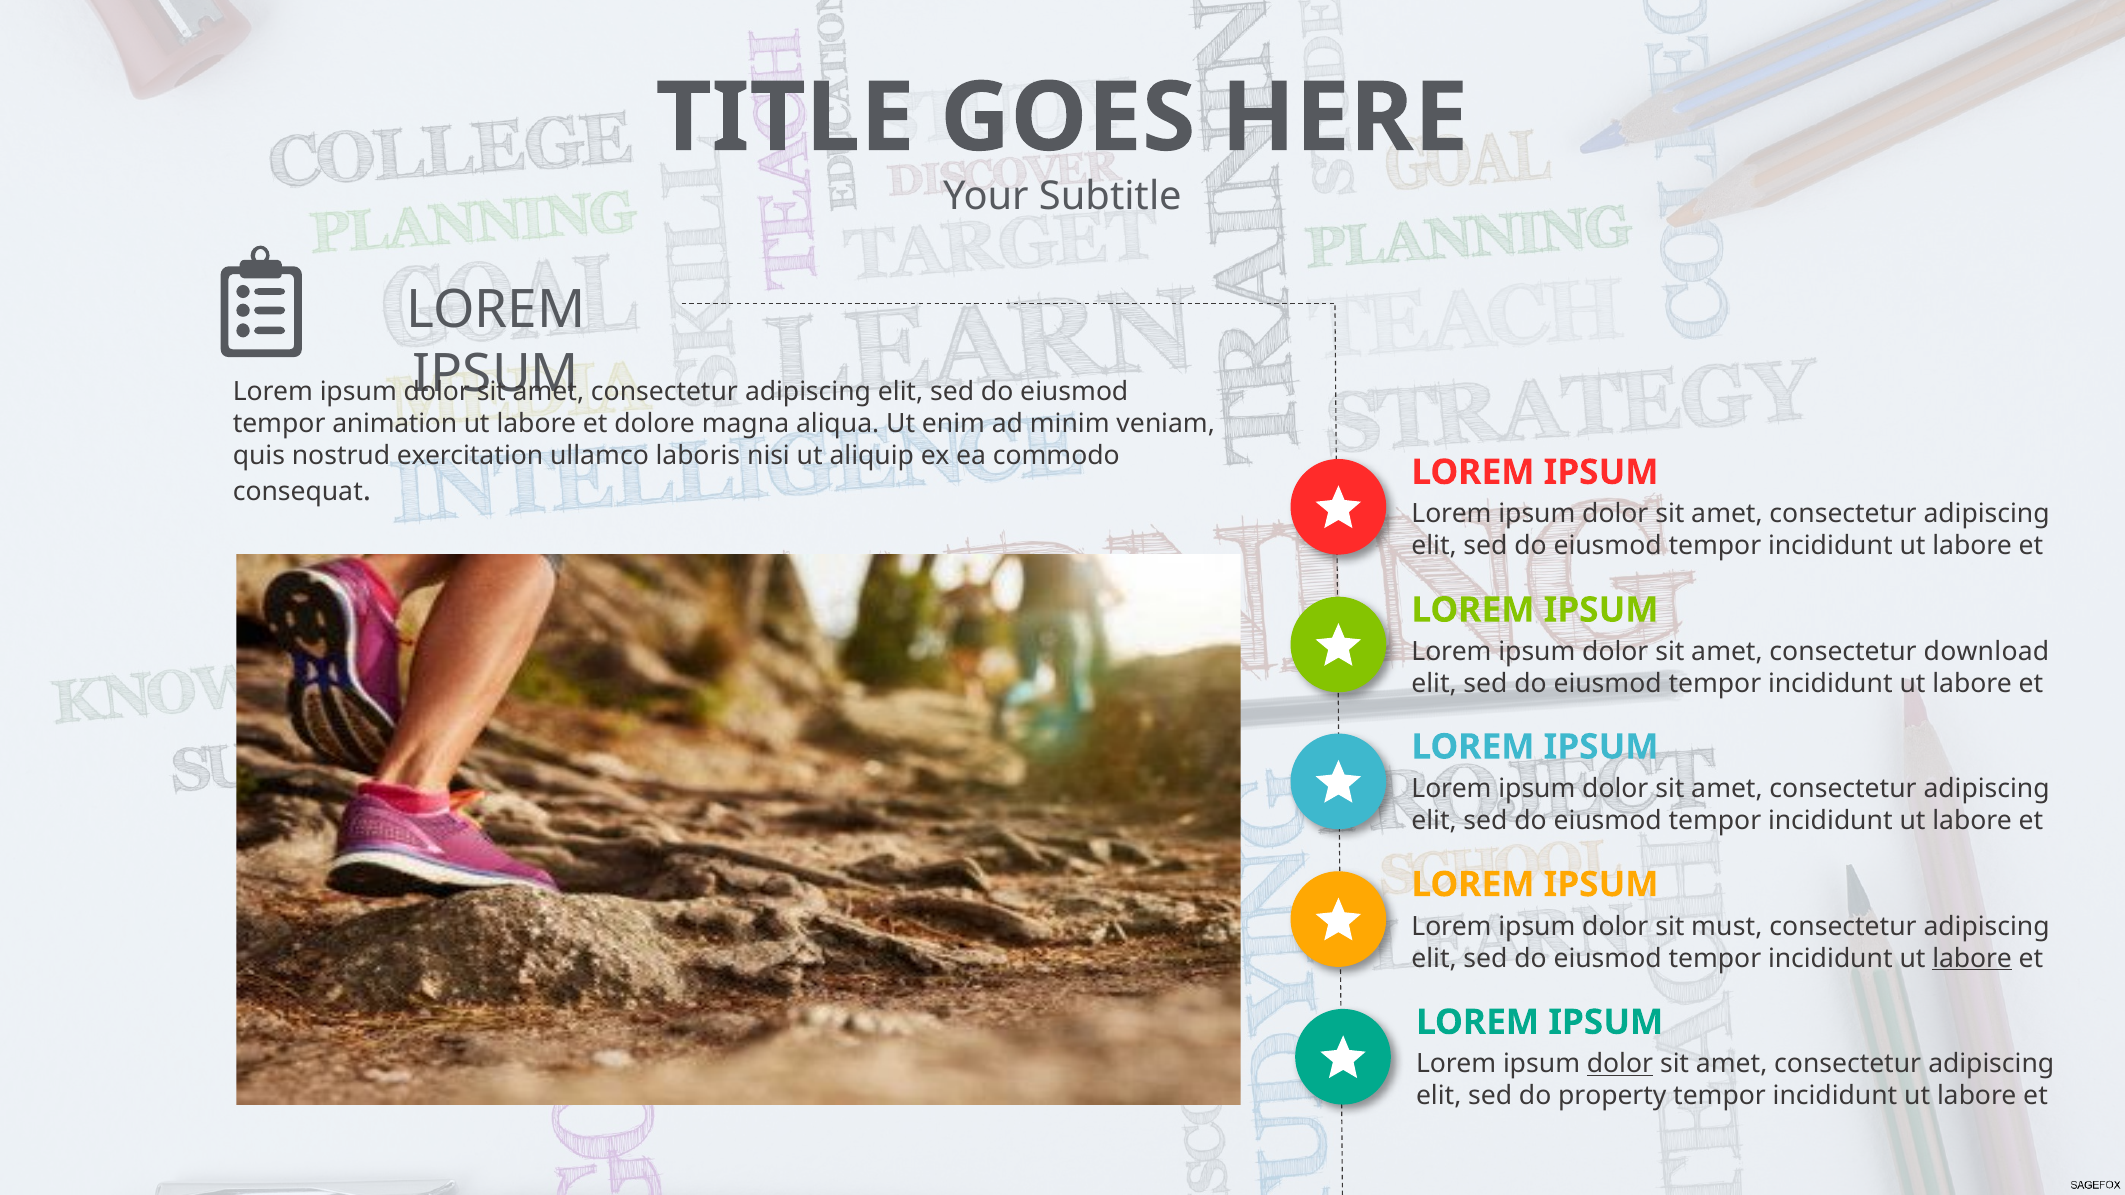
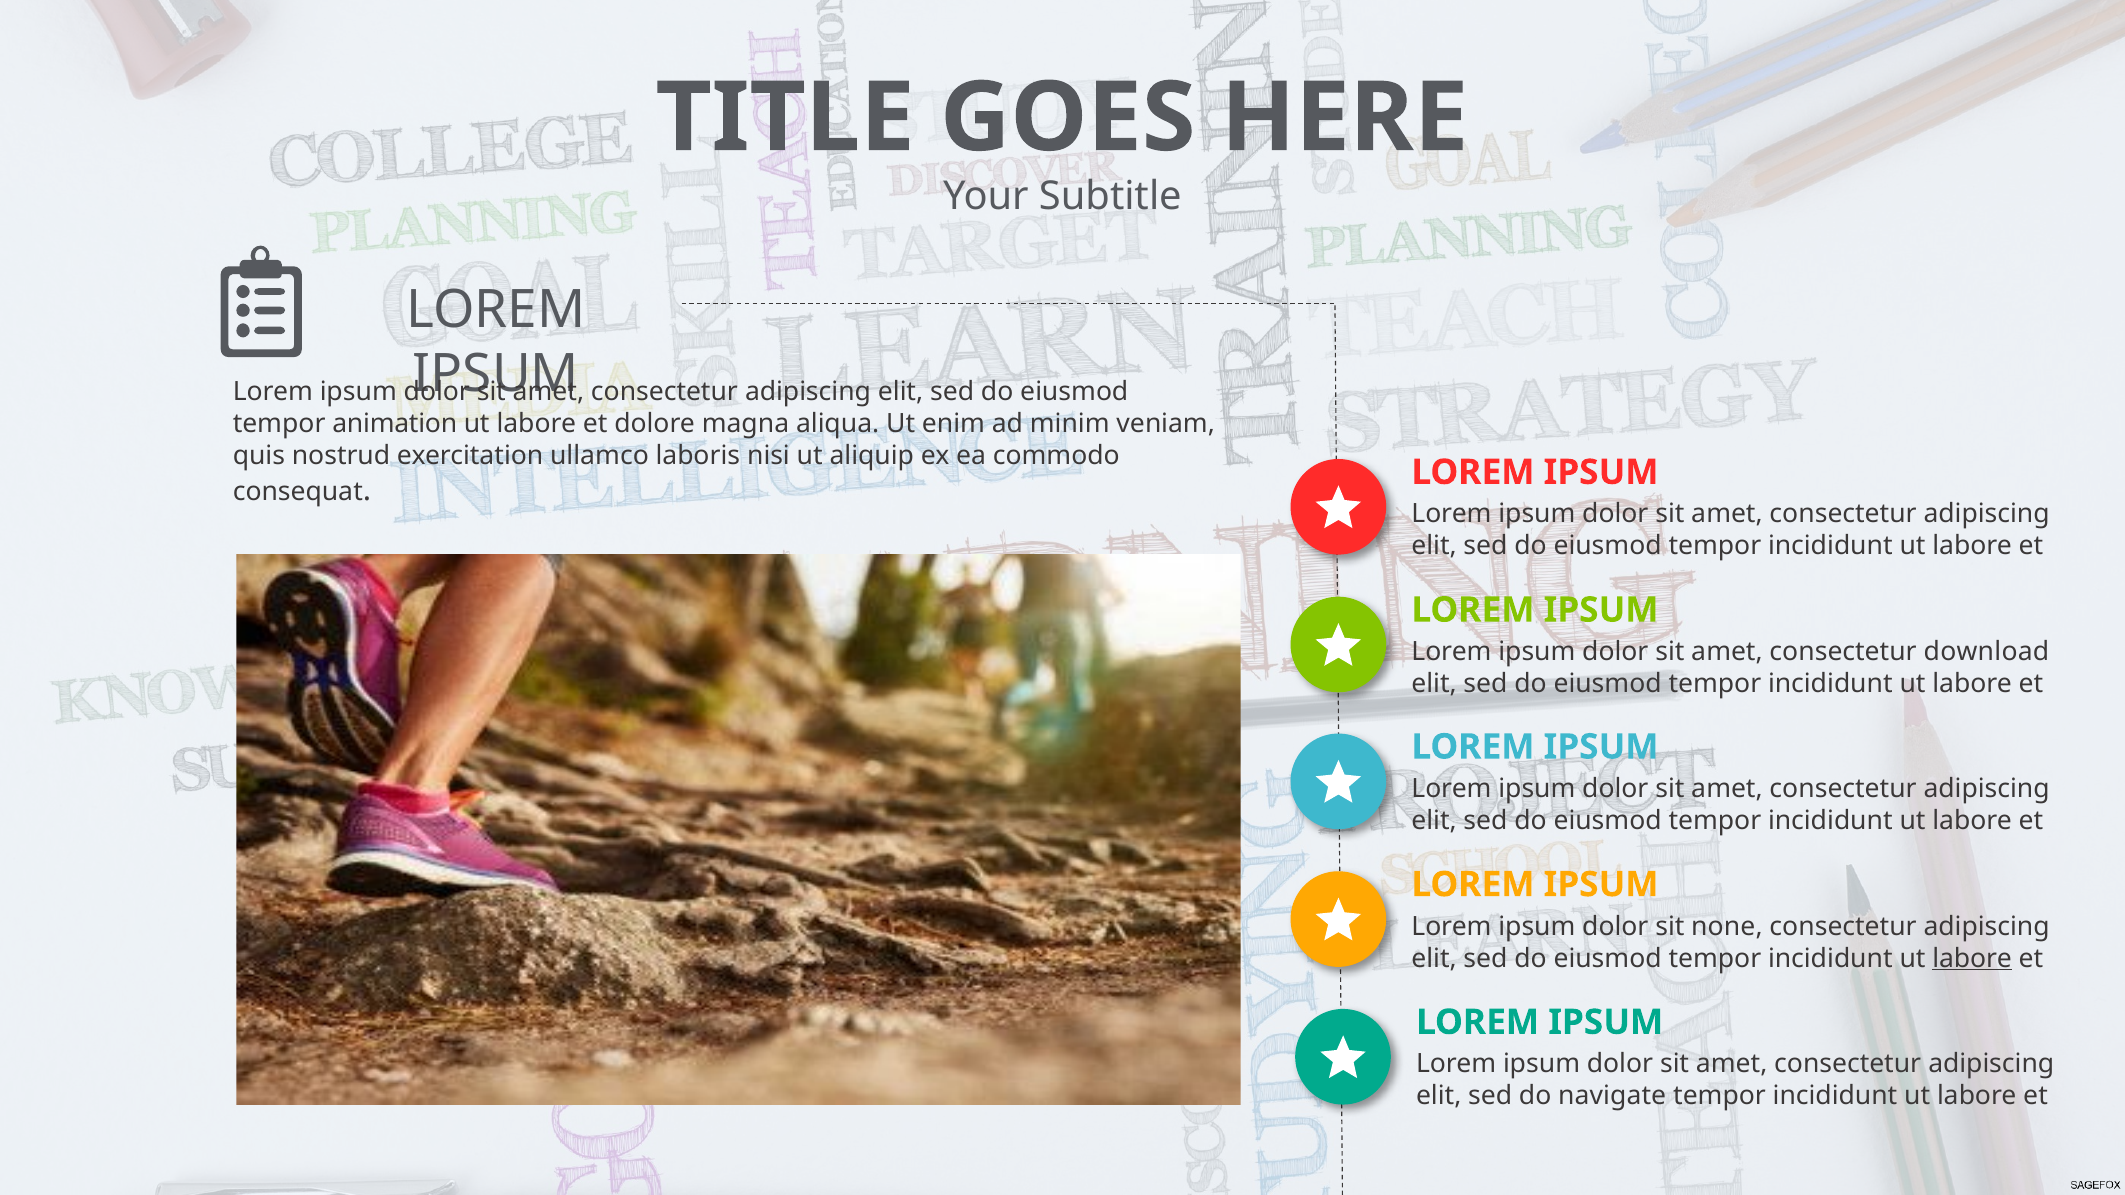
must: must -> none (1727, 927)
dolor underline: present -> none (1620, 1064)
property: property -> navigate (1612, 1096)
